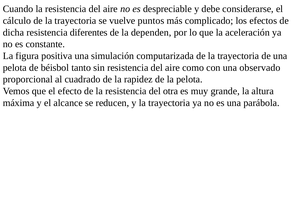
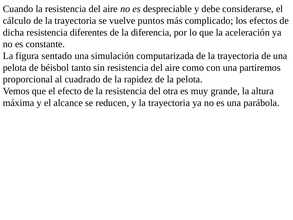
dependen: dependen -> diferencia (151, 32)
positiva: positiva -> sentado (57, 56)
observado: observado -> partiremos (260, 67)
